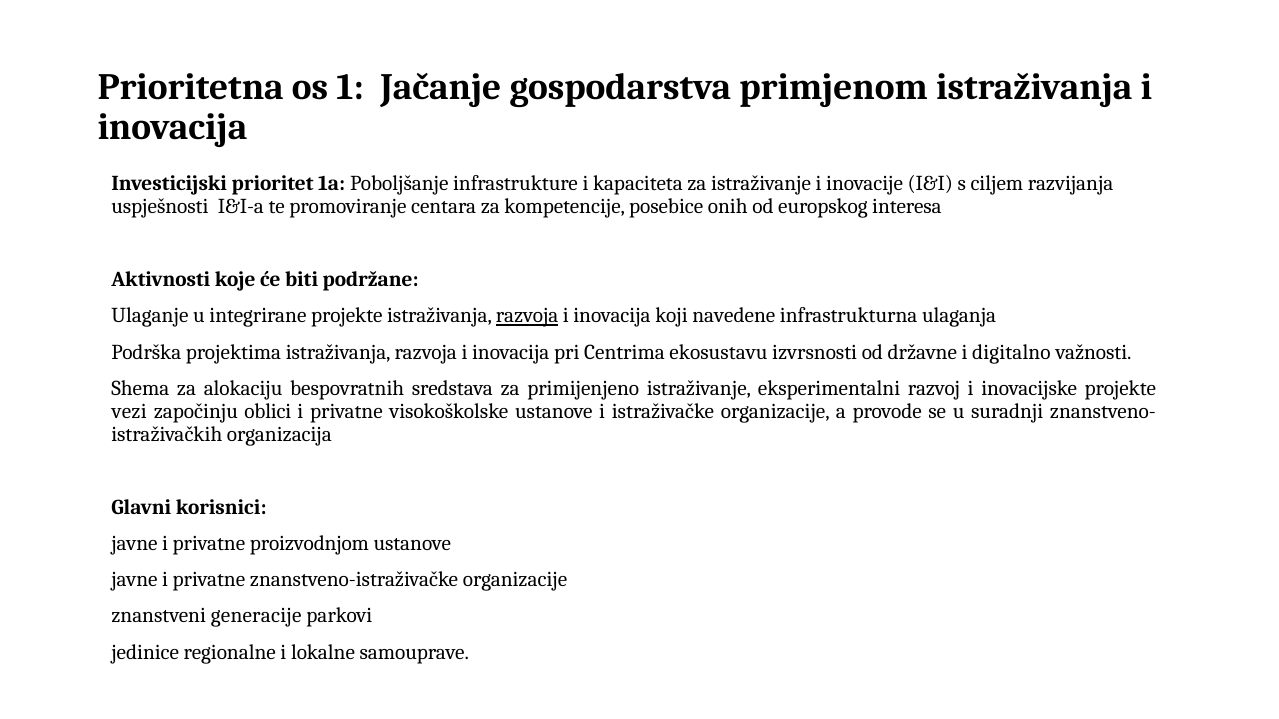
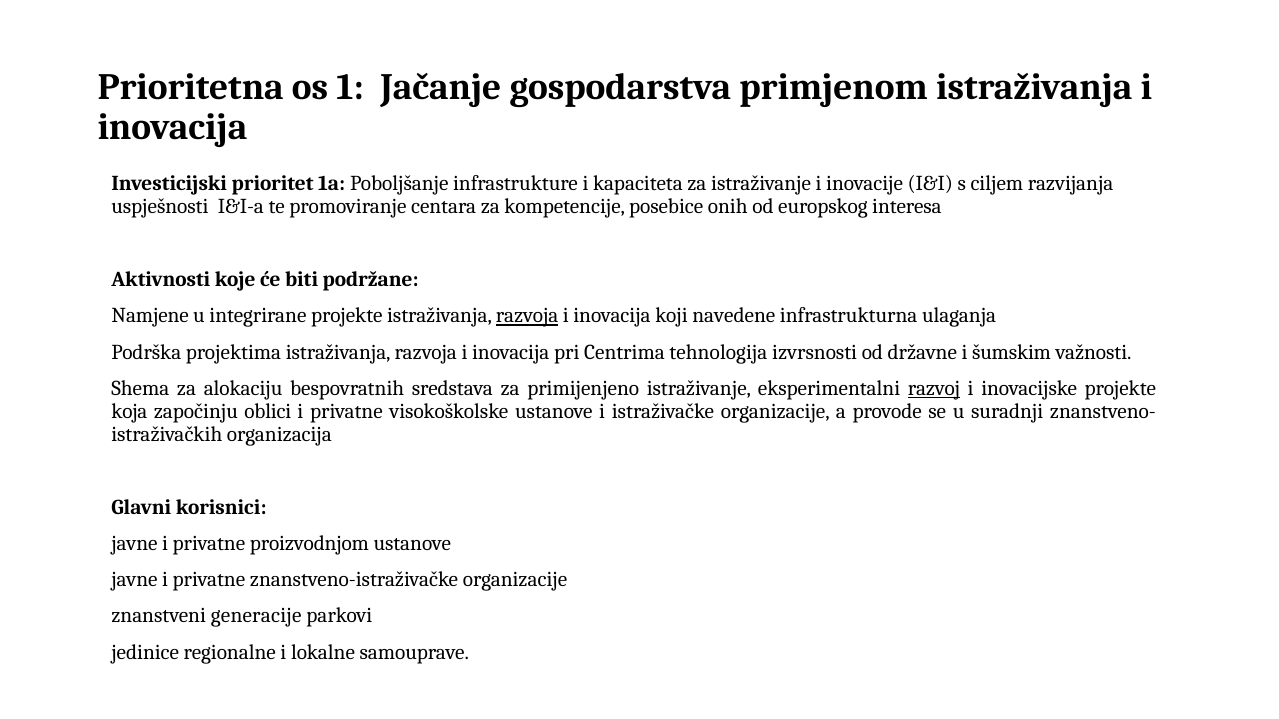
Ulaganje: Ulaganje -> Namjene (150, 316)
ekosustavu: ekosustavu -> tehnologija (718, 352)
digitalno: digitalno -> šumskim (1012, 352)
razvoj underline: none -> present (934, 389)
vezi: vezi -> koja (129, 412)
